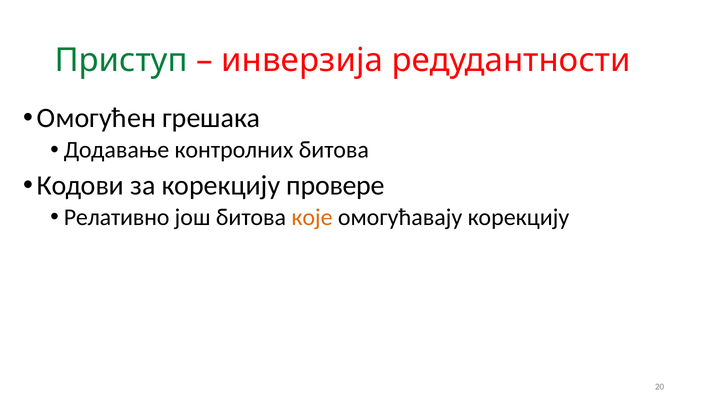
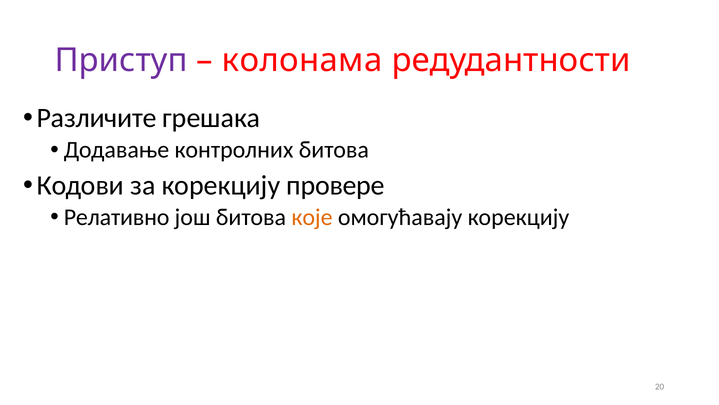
Приступ colour: green -> purple (121, 60)
инверзија: инверзија -> колонама (302, 60)
Омогућен: Омогућен -> Различите (97, 118)
